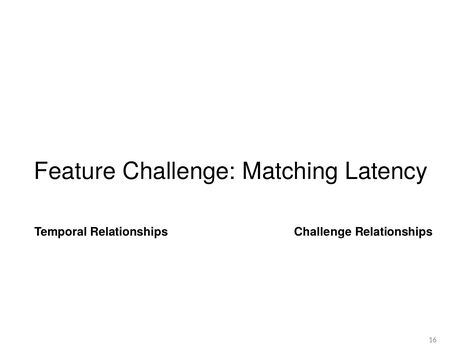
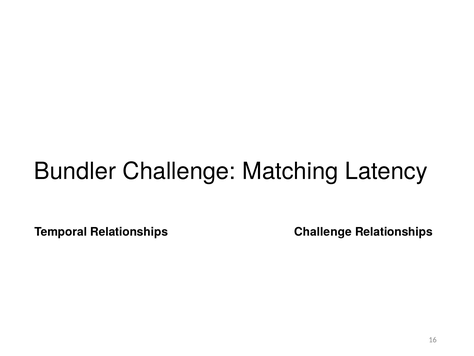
Feature: Feature -> Bundler (75, 171)
